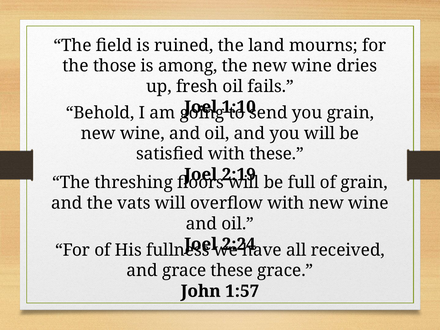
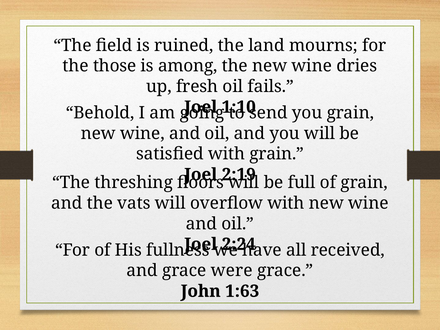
with these: these -> grain (277, 154)
grace these: these -> were (232, 271)
1:57: 1:57 -> 1:63 (242, 291)
